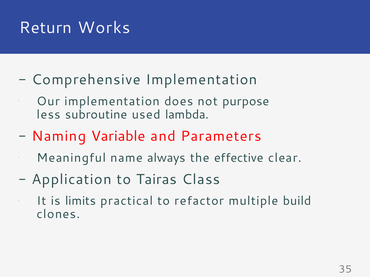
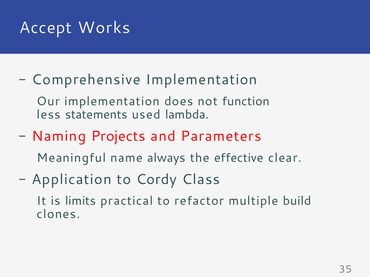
Return: Return -> Accept (45, 28)
purpose: purpose -> function (246, 101)
subroutine: subroutine -> statements (96, 115)
Variable: Variable -> Projects (118, 136)
Tairas: Tairas -> Cordy (156, 180)
